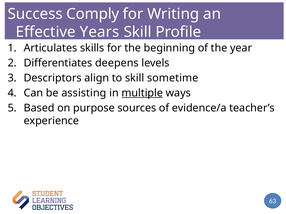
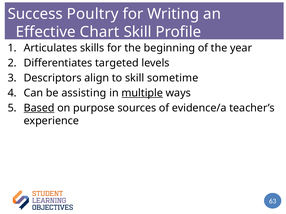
Comply: Comply -> Poultry (93, 14)
Years: Years -> Chart (100, 32)
deepens: deepens -> targeted (117, 63)
Based underline: none -> present (39, 108)
